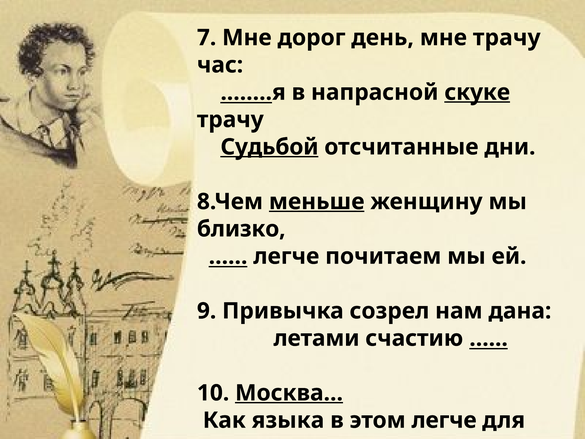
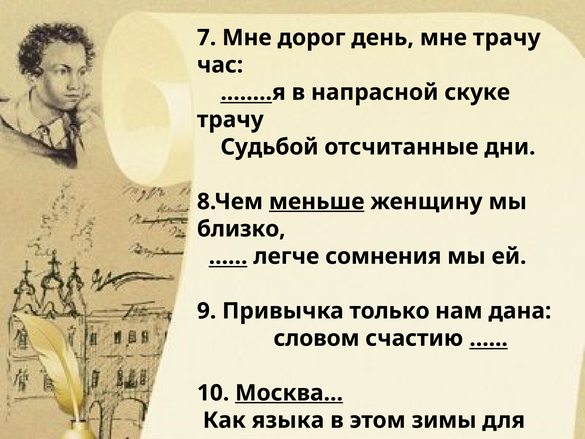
скуке underline: present -> none (477, 92)
Судьбой underline: present -> none (270, 147)
почитаем: почитаем -> сомнения (383, 256)
созрел: созрел -> только (390, 311)
летами: летами -> словом (317, 338)
этом легче: легче -> зимы (444, 420)
